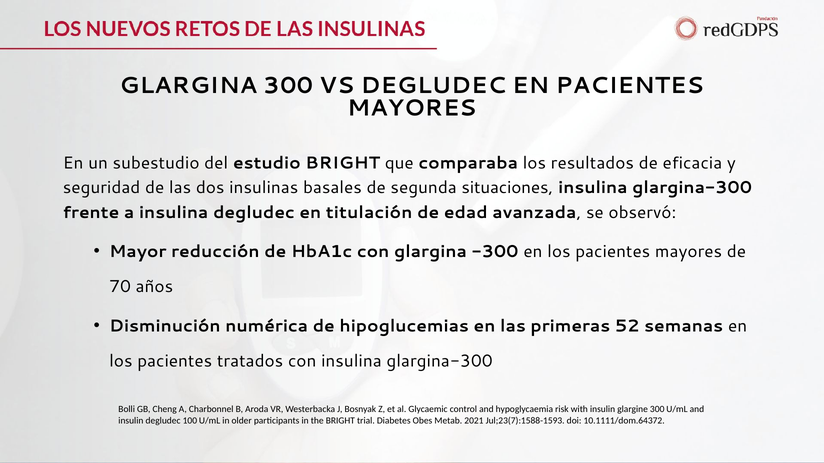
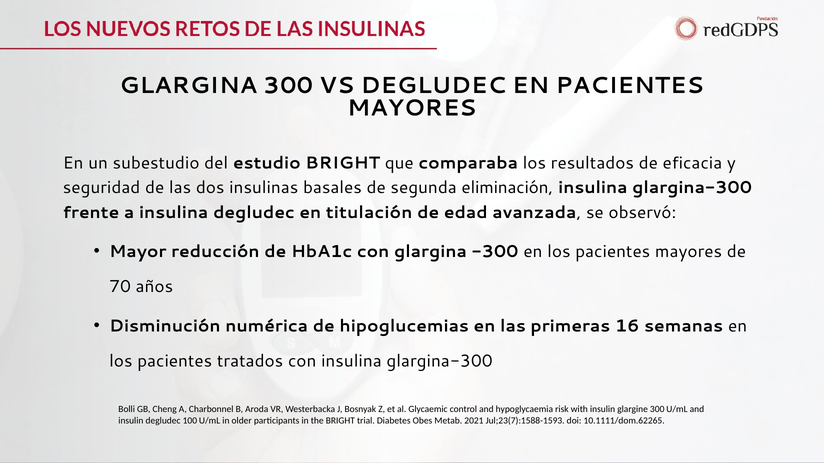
situaciones: situaciones -> eliminación (507, 188)
52: 52 -> 16 (627, 326)
10.1111/dom.64372: 10.1111/dom.64372 -> 10.1111/dom.62265 (624, 421)
